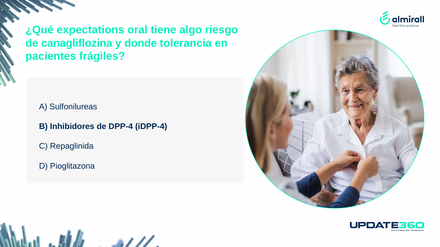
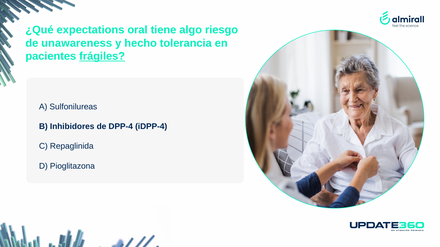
canagliflozina: canagliflozina -> unawareness (77, 43)
donde: donde -> hecho (141, 43)
frágiles underline: none -> present (102, 56)
